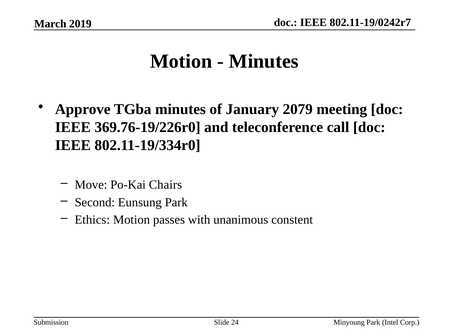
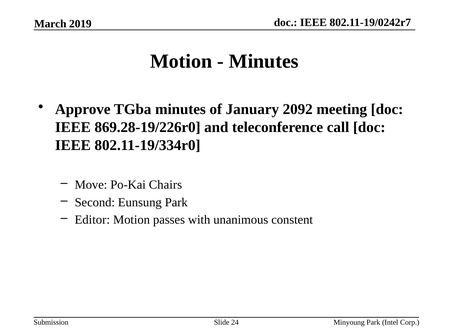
2079: 2079 -> 2092 (298, 110)
369.76-19/226r0: 369.76-19/226r0 -> 869.28-19/226r0 (148, 128)
Ethics: Ethics -> Editor (92, 220)
